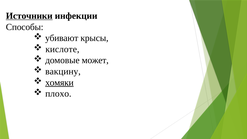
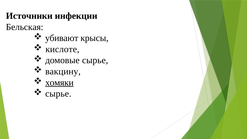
Источники underline: present -> none (29, 16)
Способы: Способы -> Бельская (25, 27)
домовые может: может -> сырье (95, 60)
плохо: плохо -> сырье (58, 94)
